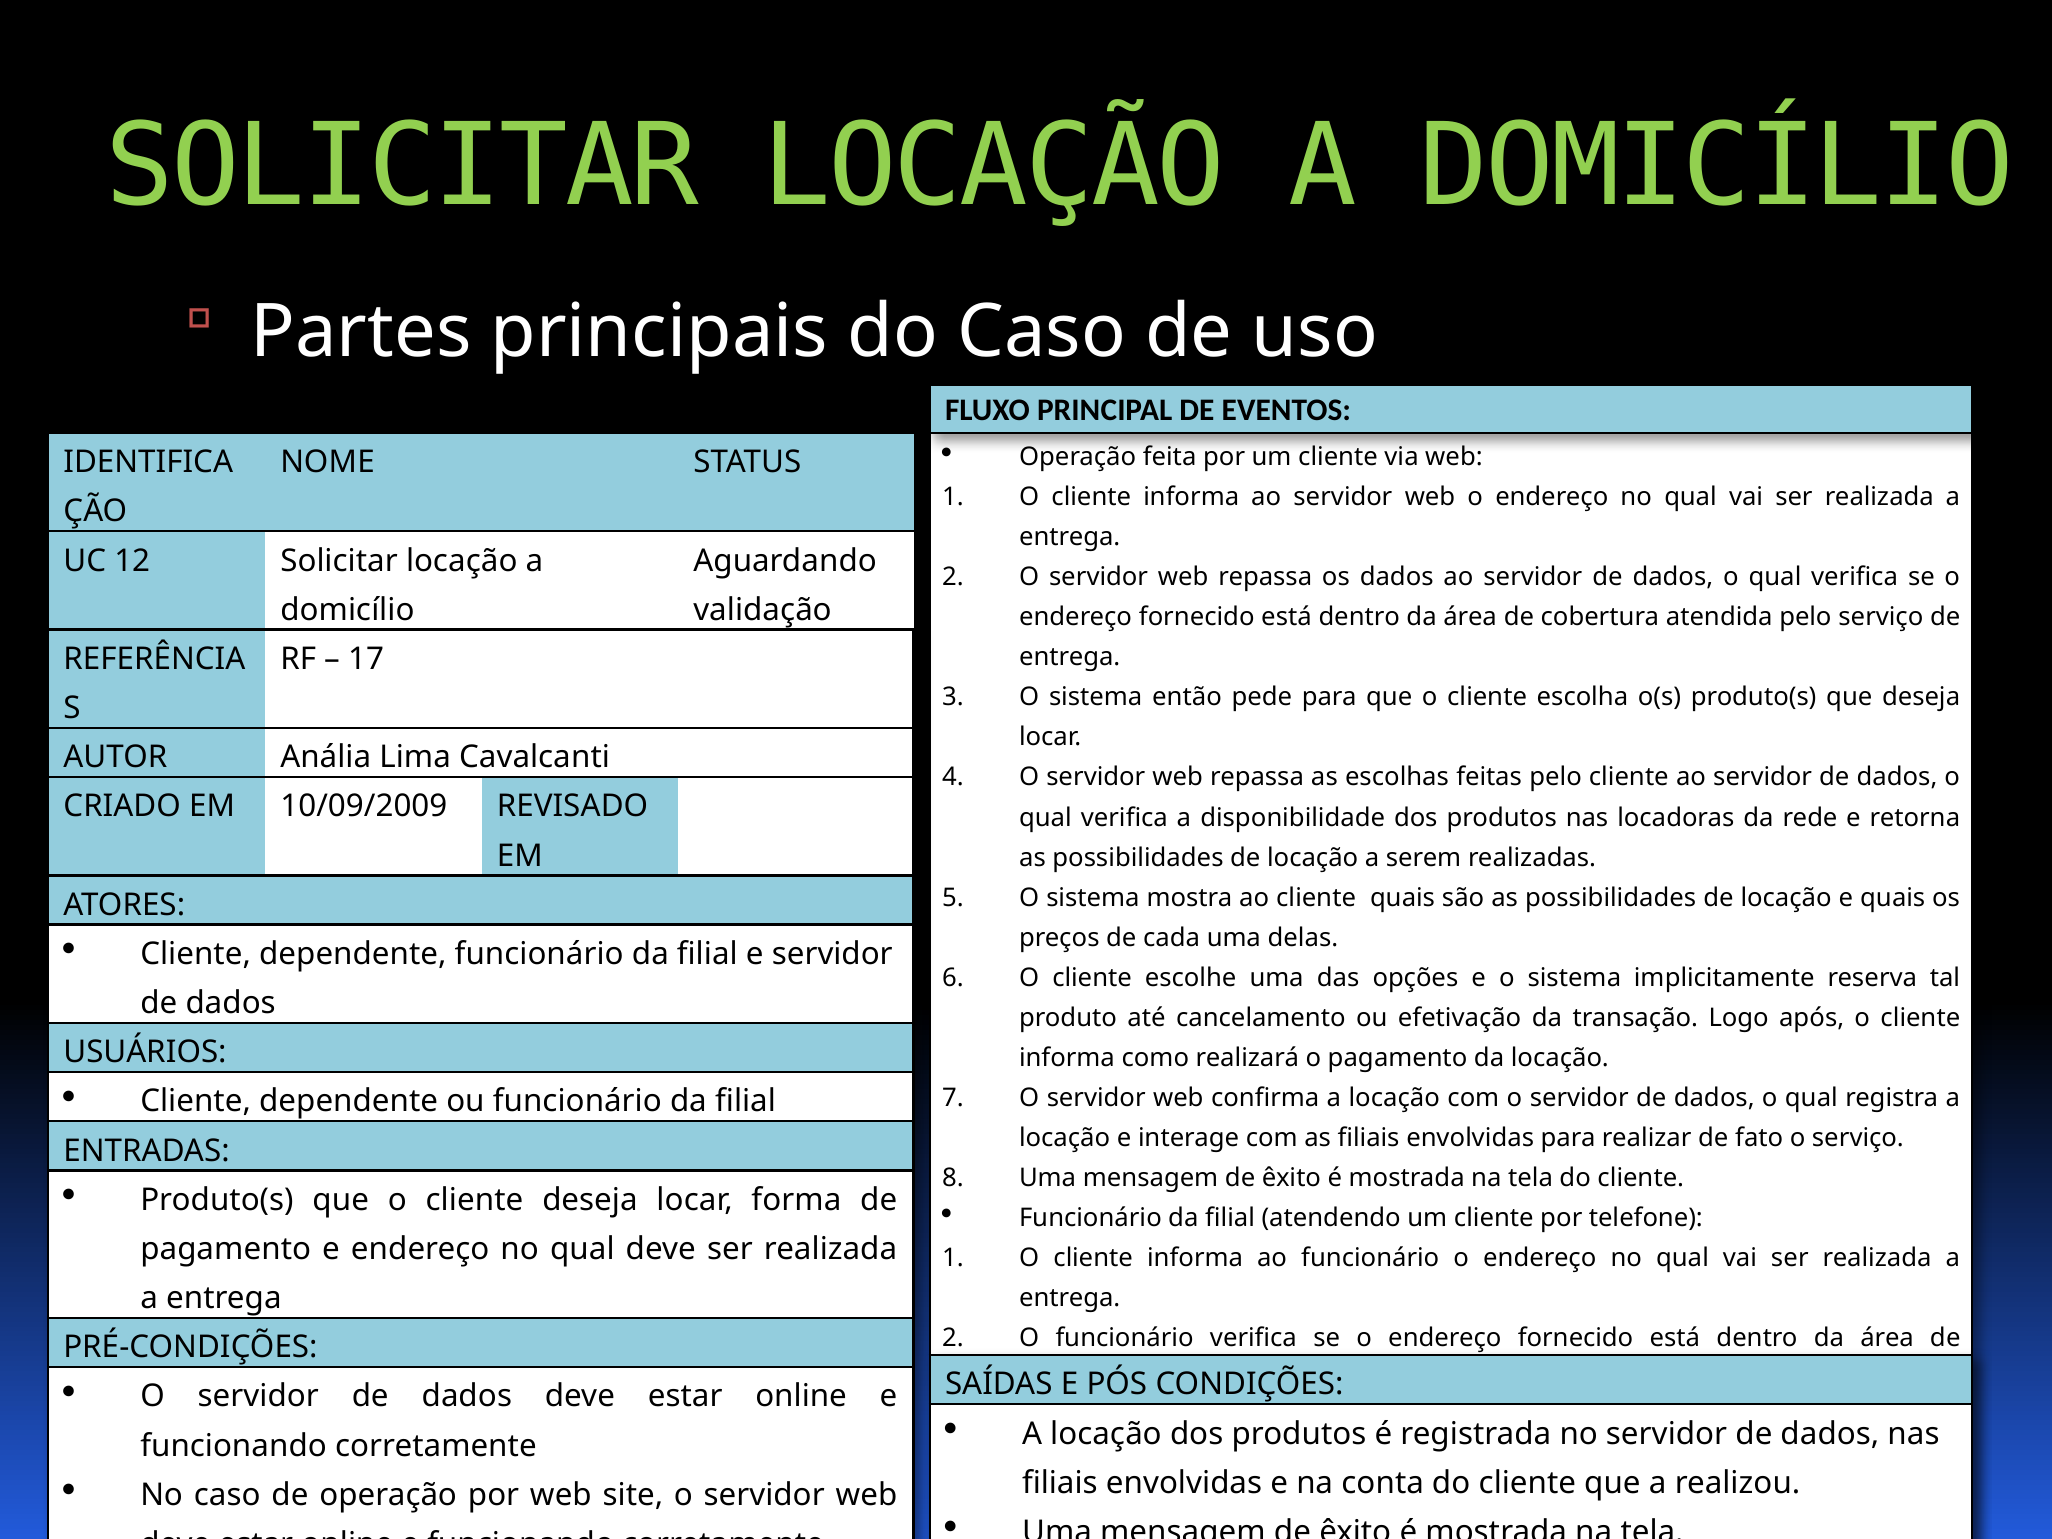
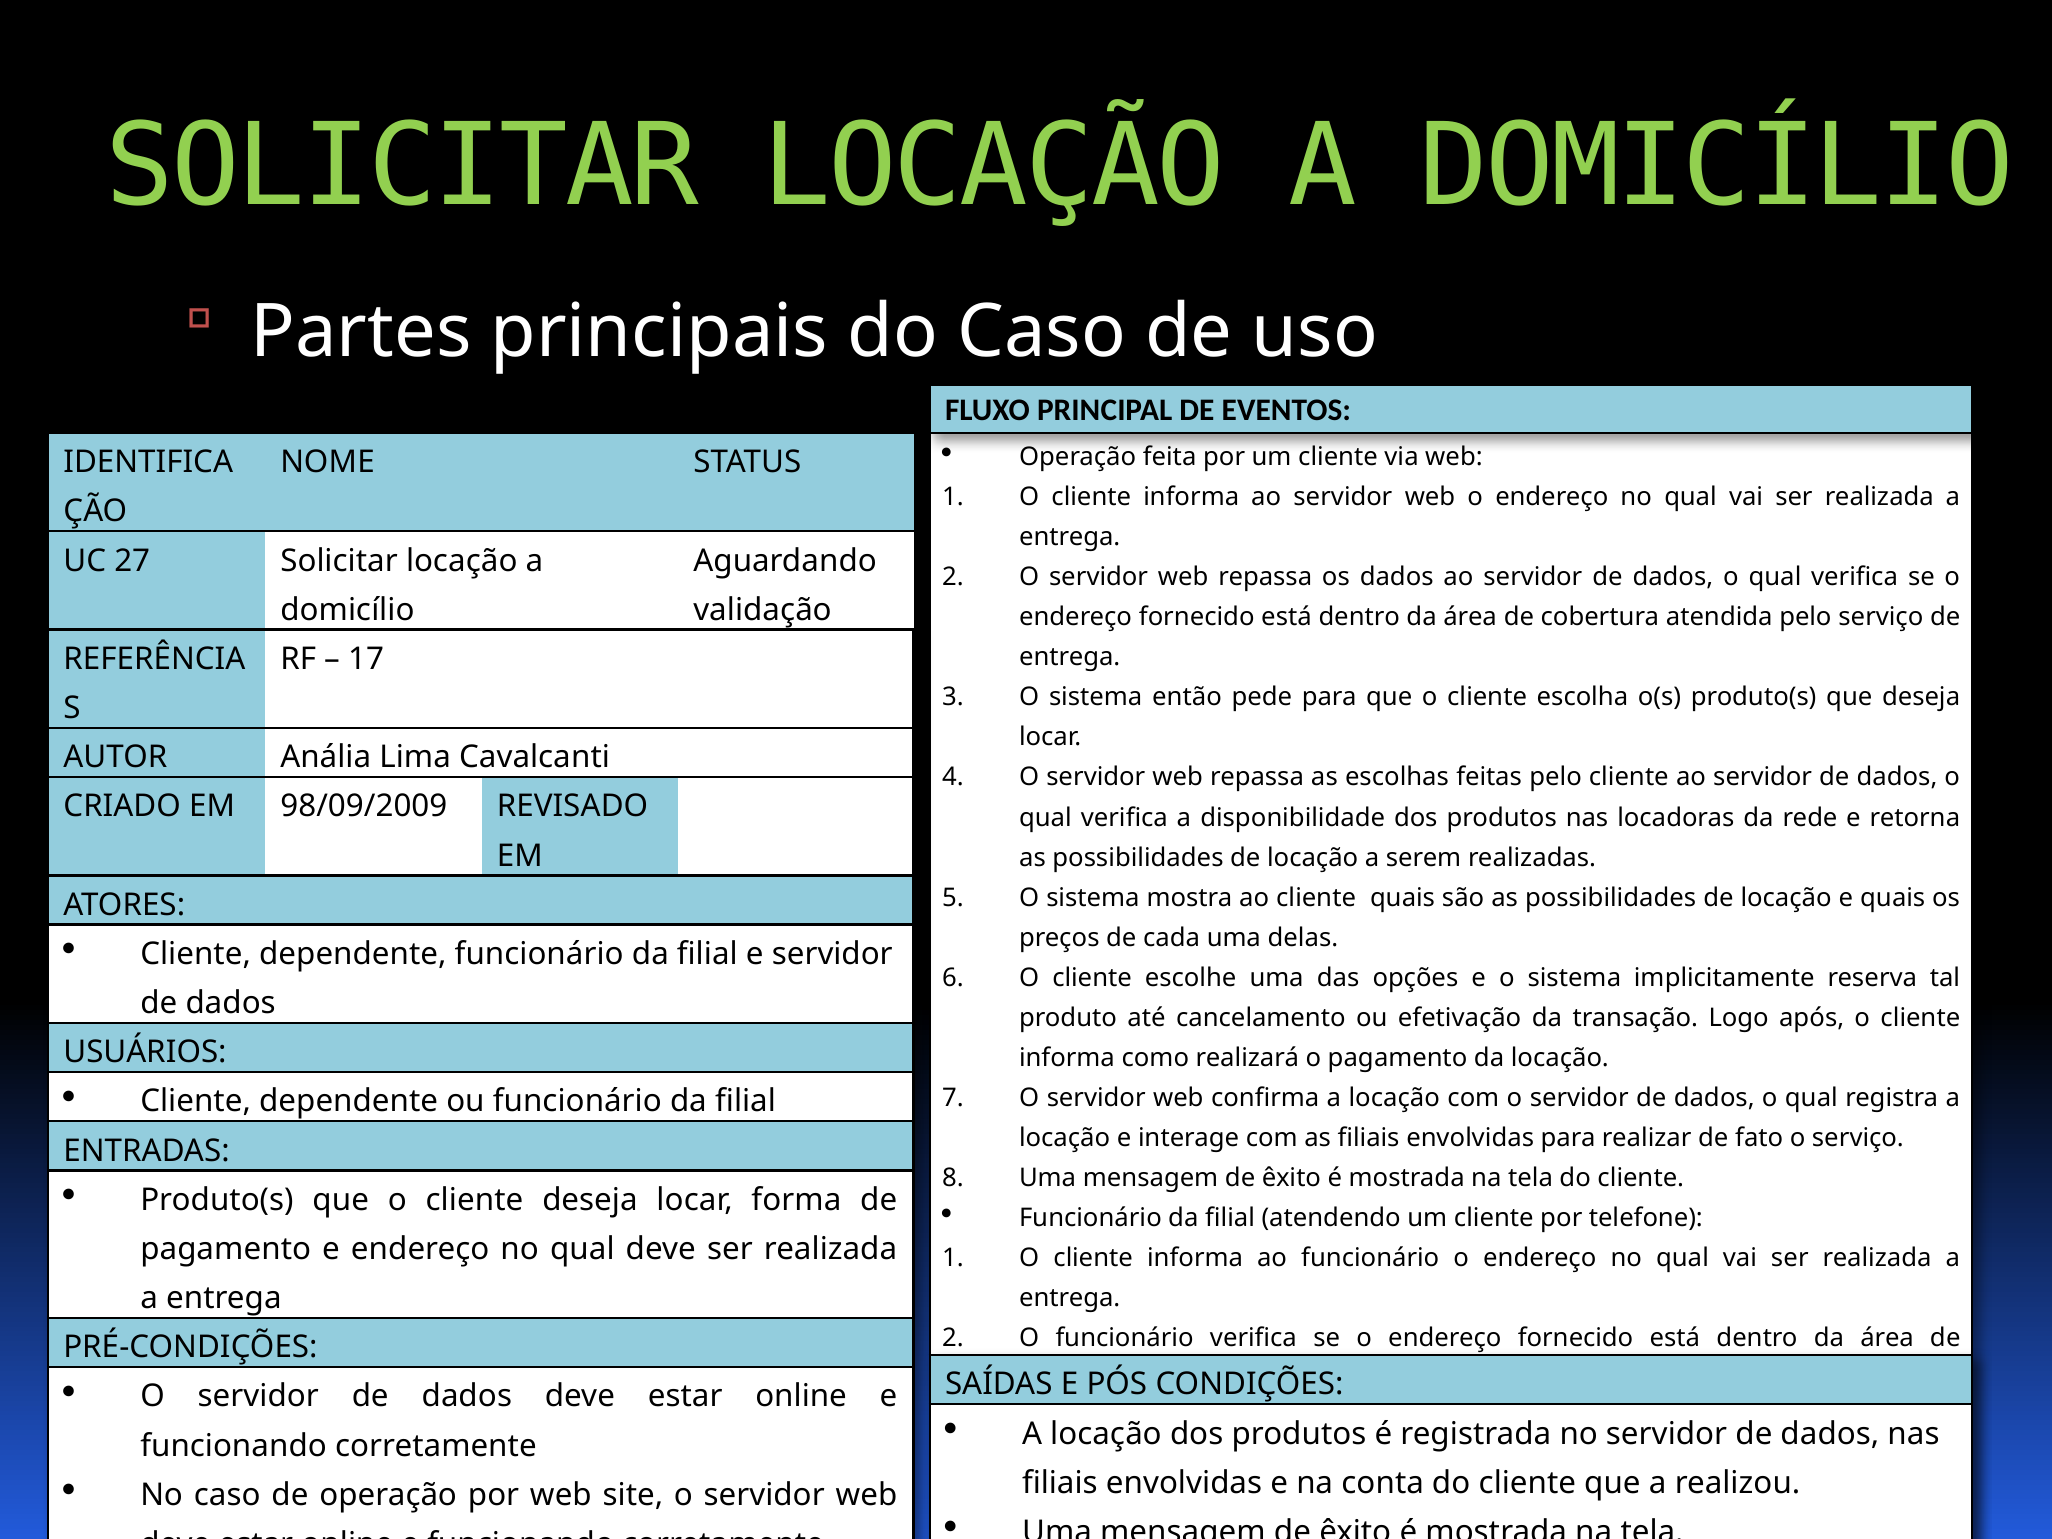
12: 12 -> 27 (132, 561)
10/09/2009: 10/09/2009 -> 98/09/2009 (364, 807)
